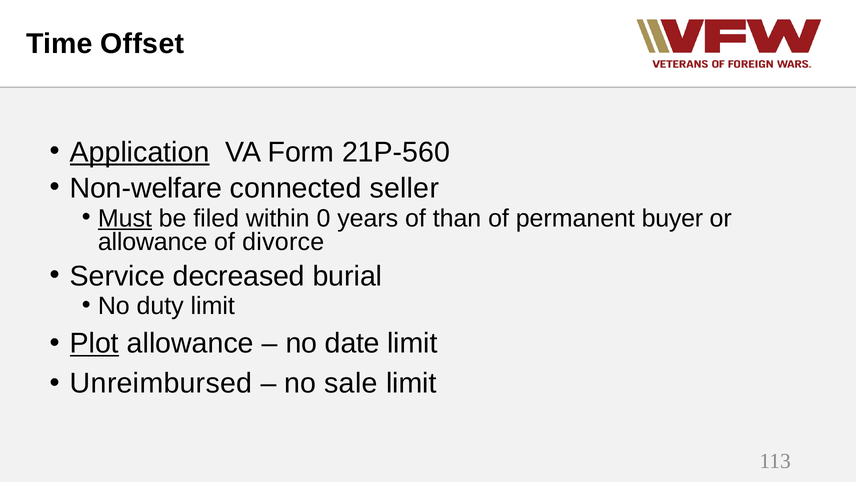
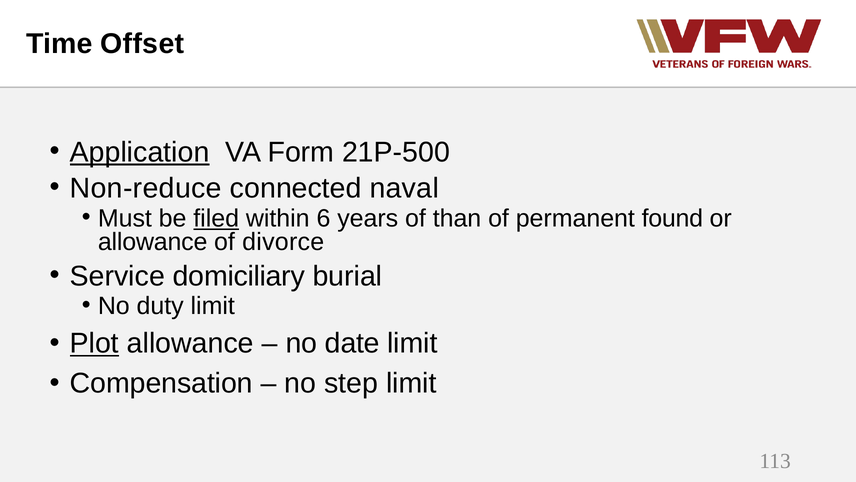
21P-560: 21P-560 -> 21P-500 (396, 152)
Non-welfare: Non-welfare -> Non-reduce (146, 188)
seller: seller -> naval (404, 188)
Must underline: present -> none (125, 218)
filed underline: none -> present (216, 218)
0: 0 -> 6 (323, 218)
buyer: buyer -> found (672, 218)
decreased: decreased -> domiciliary (239, 276)
Unreimbursed: Unreimbursed -> Compensation (161, 383)
sale: sale -> step (351, 383)
